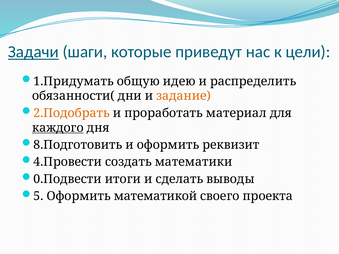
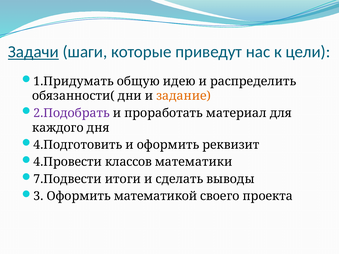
2.Подобрать colour: orange -> purple (72, 113)
каждого underline: present -> none (58, 128)
8.Подготовить: 8.Подготовить -> 4.Подготовить (78, 145)
создать: создать -> классов (128, 162)
0.Подвести: 0.Подвести -> 7.Подвести (68, 179)
5: 5 -> 3 (38, 196)
